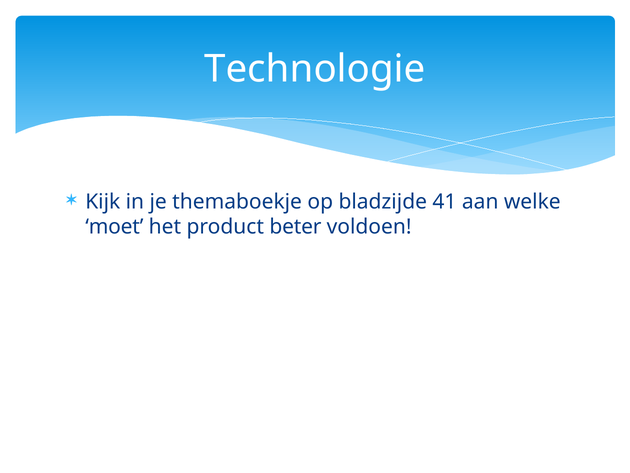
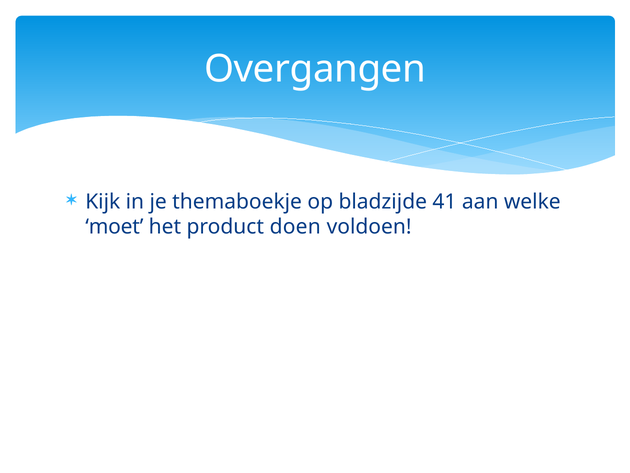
Technologie: Technologie -> Overgangen (315, 69)
beter: beter -> doen (295, 227)
